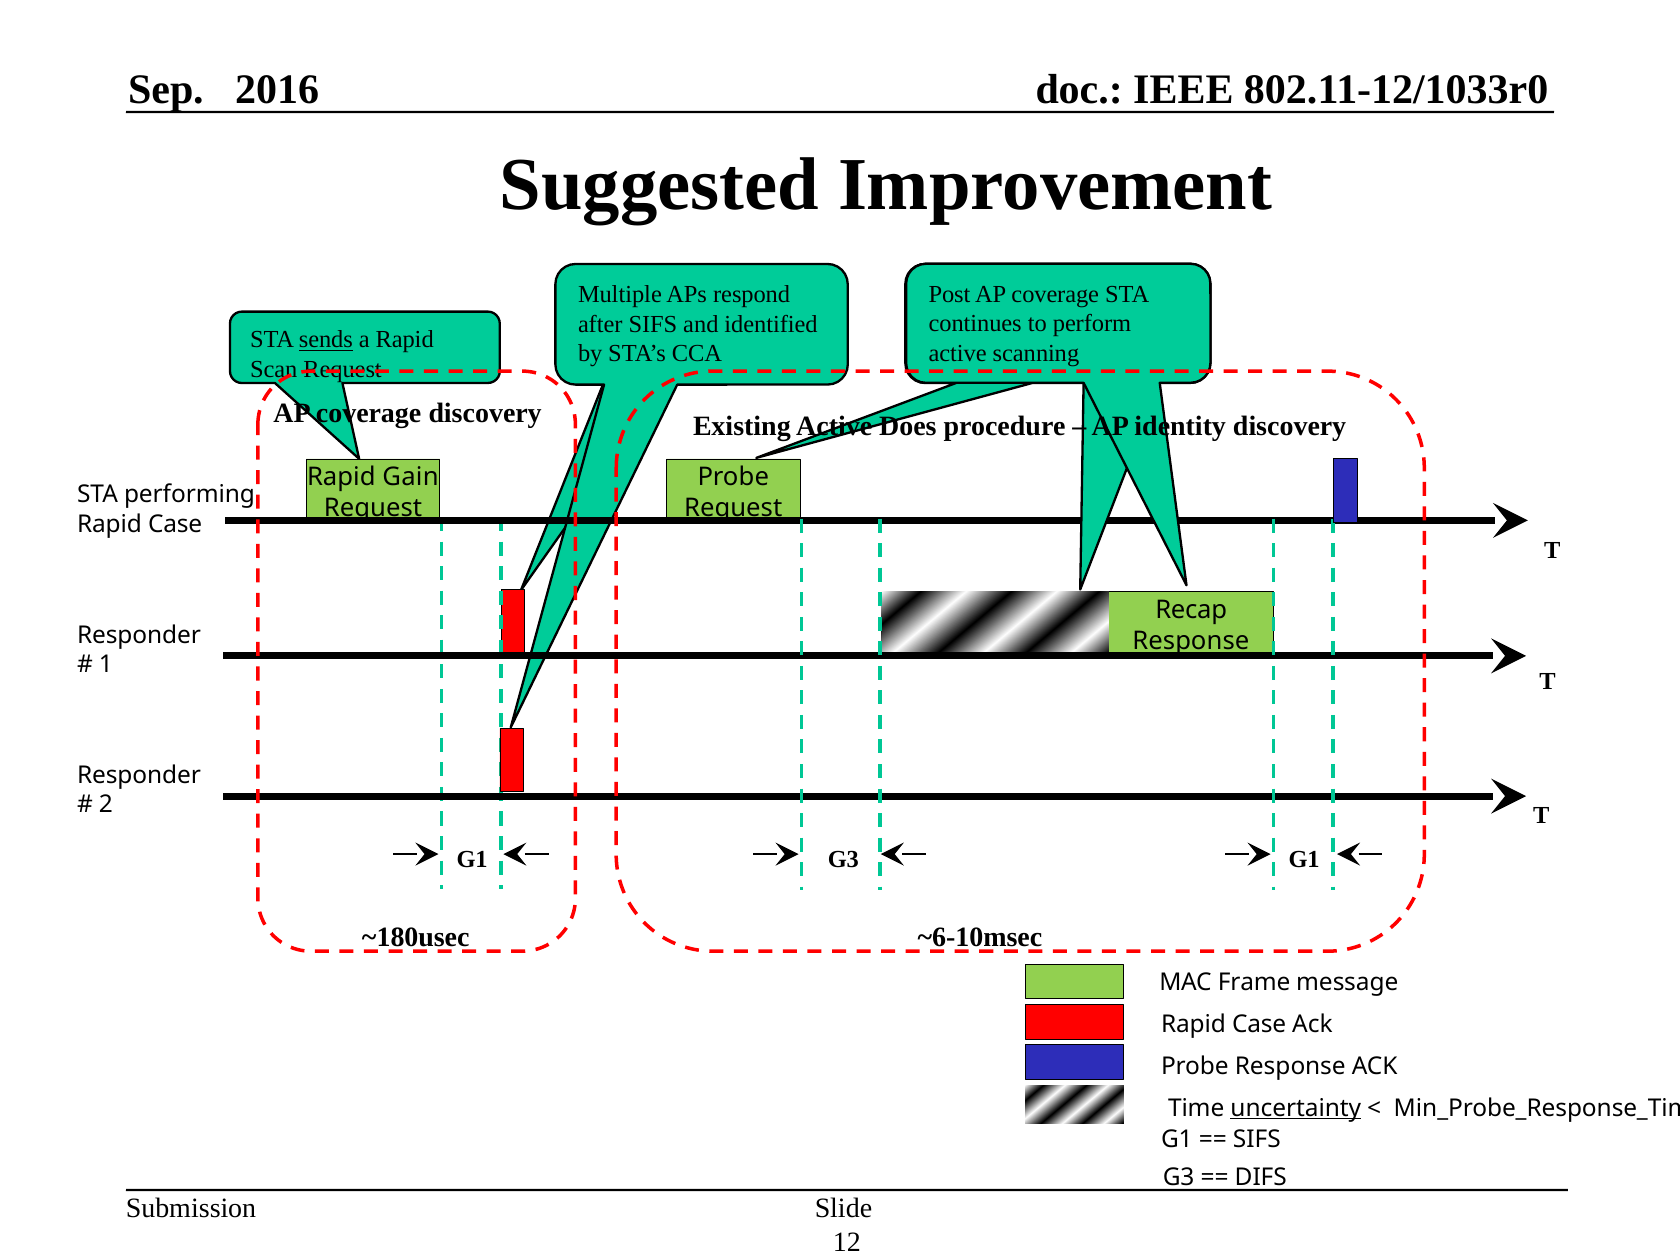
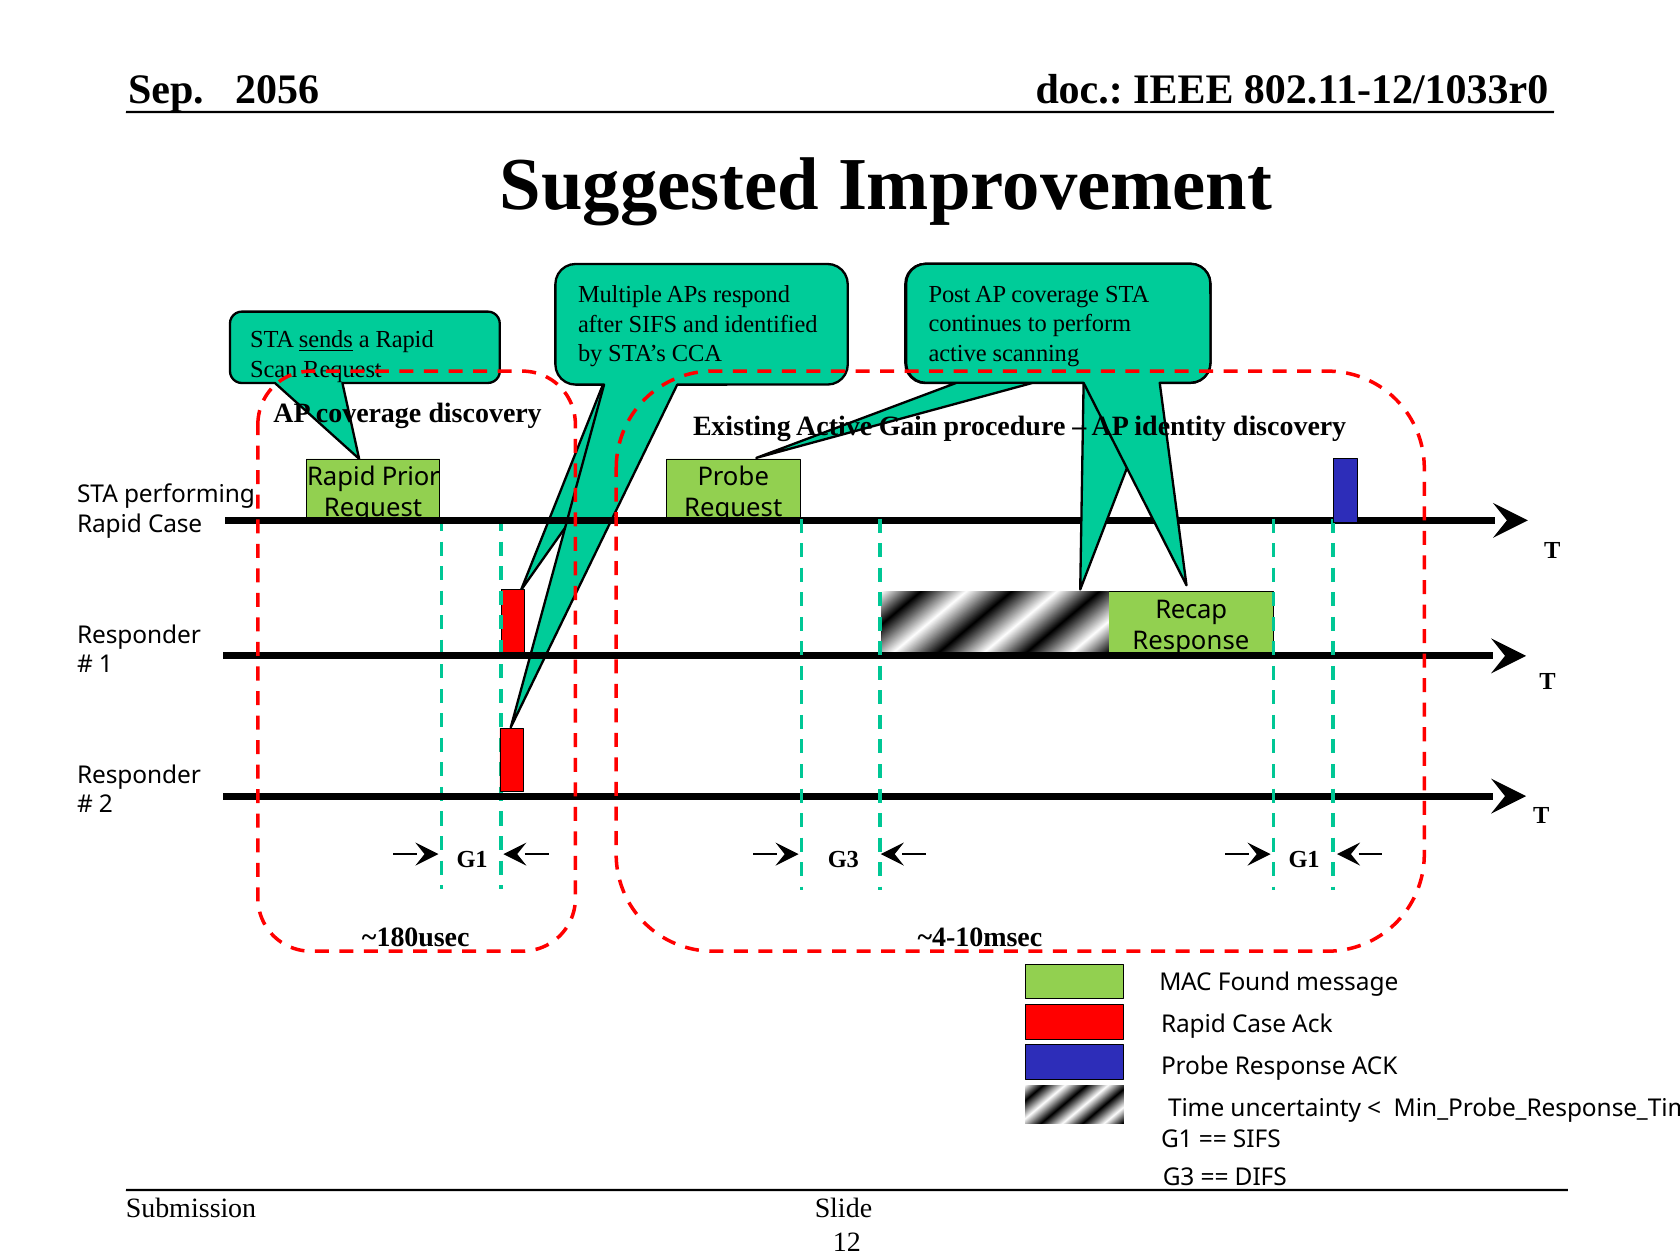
2016: 2016 -> 2056 (277, 90)
Does: Does -> Gain (908, 427)
Gain: Gain -> Prior (411, 477)
~6-10msec: ~6-10msec -> ~4-10msec (980, 937)
Frame: Frame -> Found (1254, 982)
uncertainty underline: present -> none (1296, 1108)
